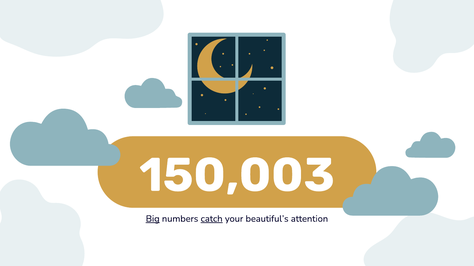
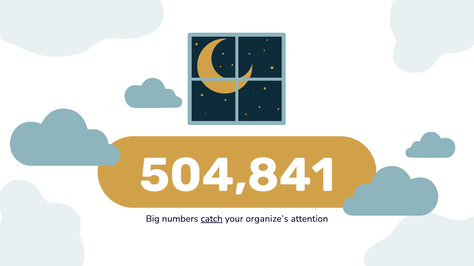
150,003: 150,003 -> 504,841 (237, 176)
Big underline: present -> none (153, 219)
beautiful’s: beautiful’s -> organize’s (267, 219)
